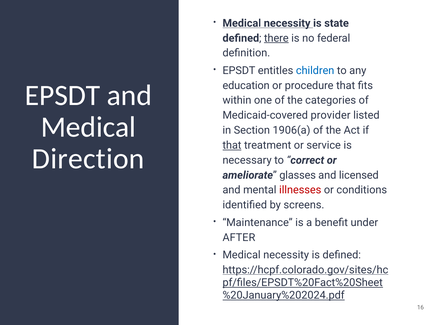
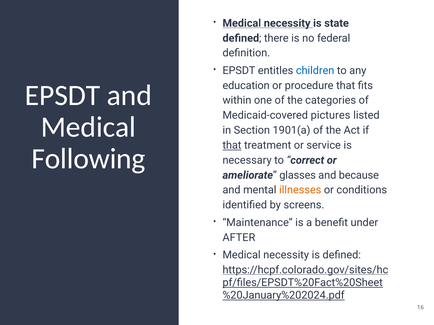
there underline: present -> none (276, 38)
provider: provider -> pictures (331, 116)
1906(a: 1906(a -> 1901(a (292, 130)
Direction: Direction -> Following (88, 159)
licensed: licensed -> because (359, 175)
illnesses colour: red -> orange (300, 190)
